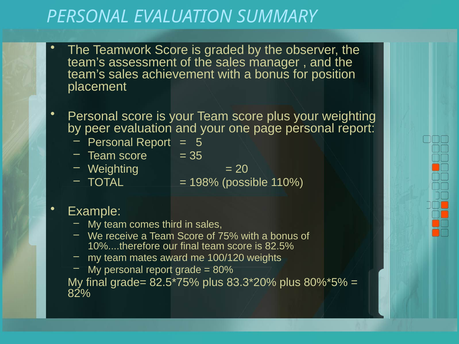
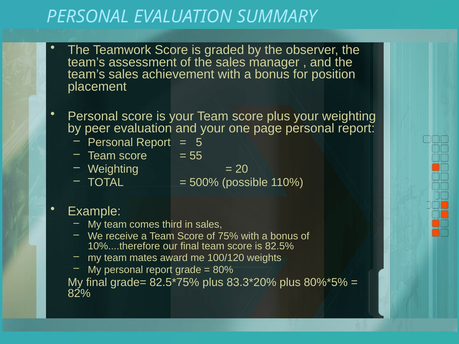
35: 35 -> 55 (196, 156)
198%: 198% -> 500% (204, 182)
